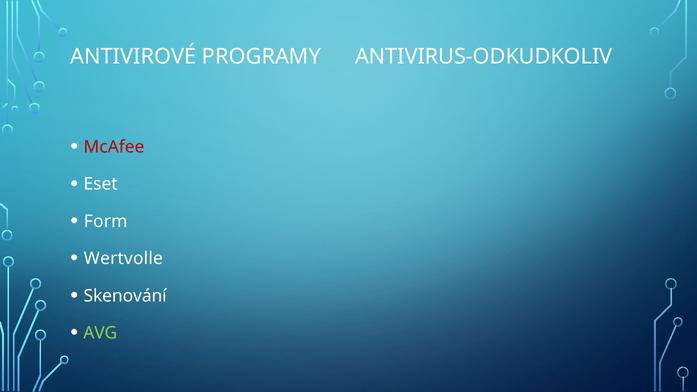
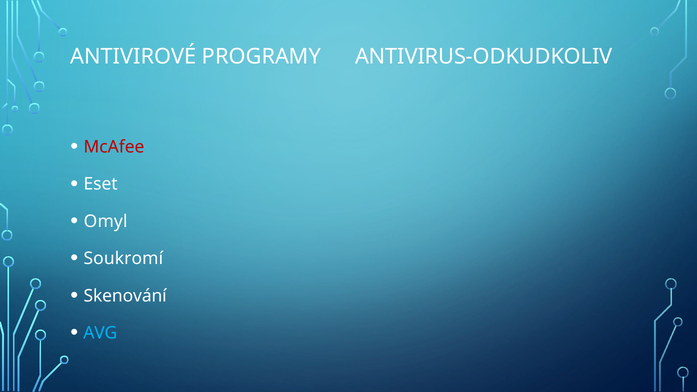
Form: Form -> Omyl (106, 221)
Wertvolle: Wertvolle -> Soukromí (123, 259)
AVG colour: light green -> light blue (100, 333)
